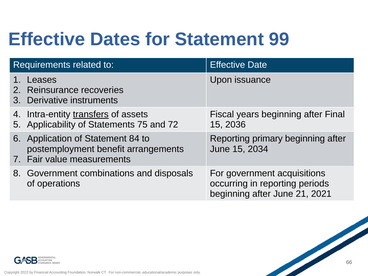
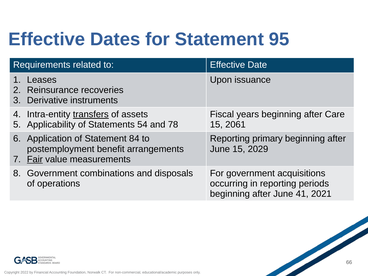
99: 99 -> 95 (279, 39)
Final: Final -> Care (335, 114)
75: 75 -> 54 (142, 125)
72: 72 -> 78 (173, 125)
2036: 2036 -> 2061 (236, 125)
2034: 2034 -> 2029 (258, 149)
Fair underline: none -> present (35, 159)
21: 21 -> 41 (302, 194)
